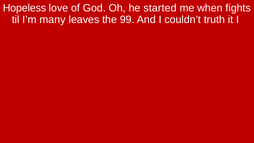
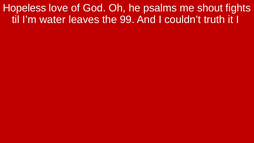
started: started -> psalms (160, 8)
when: when -> shout (210, 8)
many: many -> water (53, 19)
